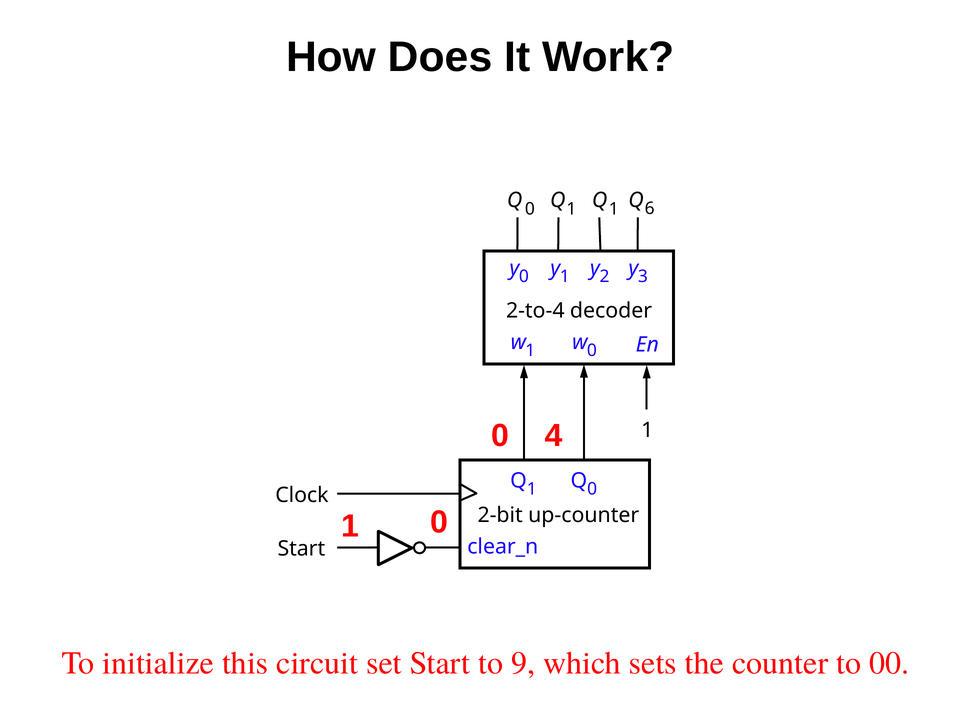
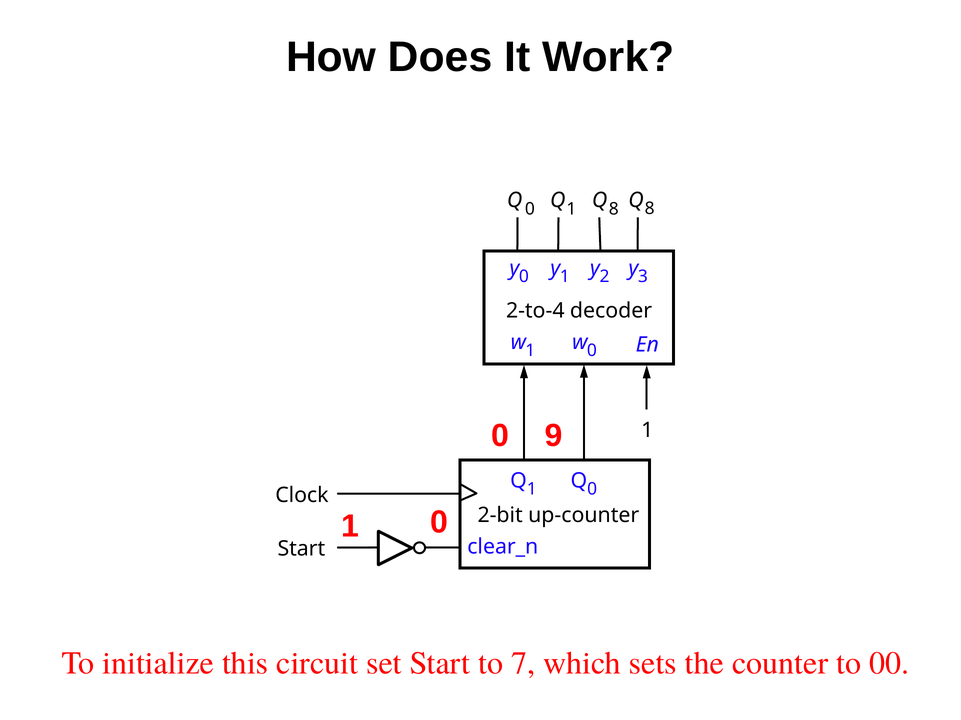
Q 1 Q 1: 1 -> 8 (614, 209)
6: 6 -> 8 (650, 209)
4: 4 -> 9 (554, 436)
9: 9 -> 7 (523, 664)
